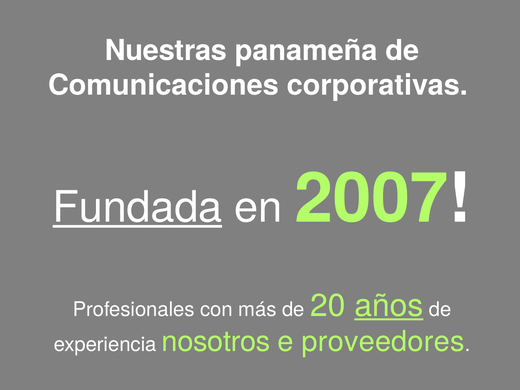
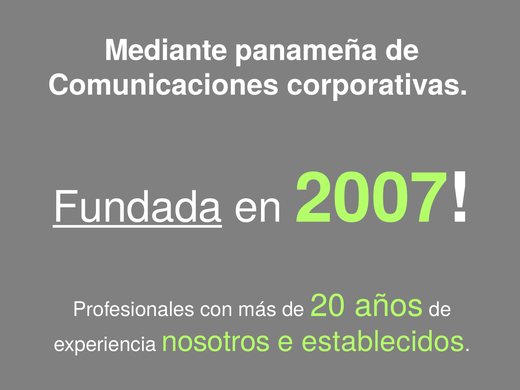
Nuestras: Nuestras -> Mediante (166, 51)
años underline: present -> none (389, 306)
proveedores: proveedores -> establecidos (383, 342)
